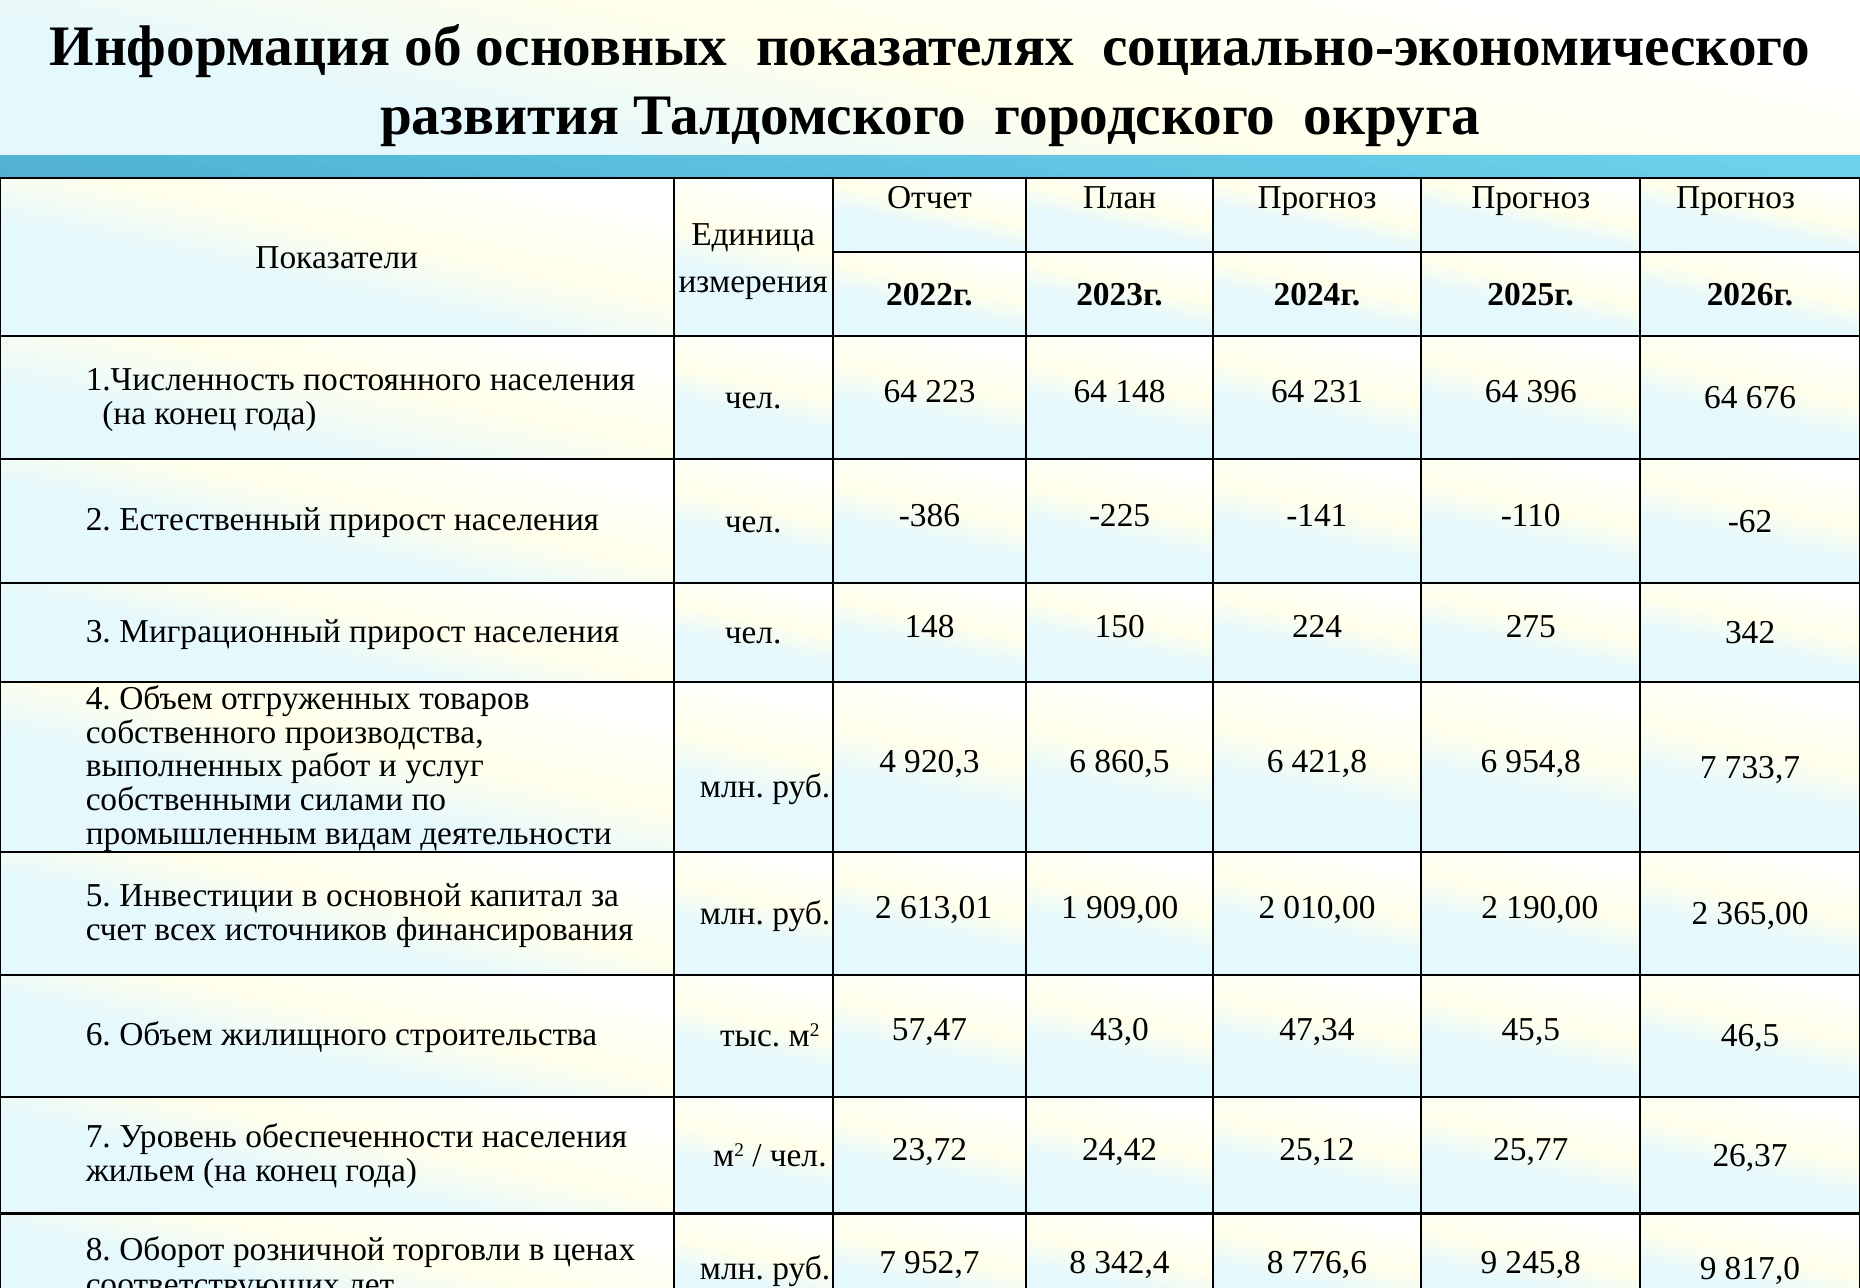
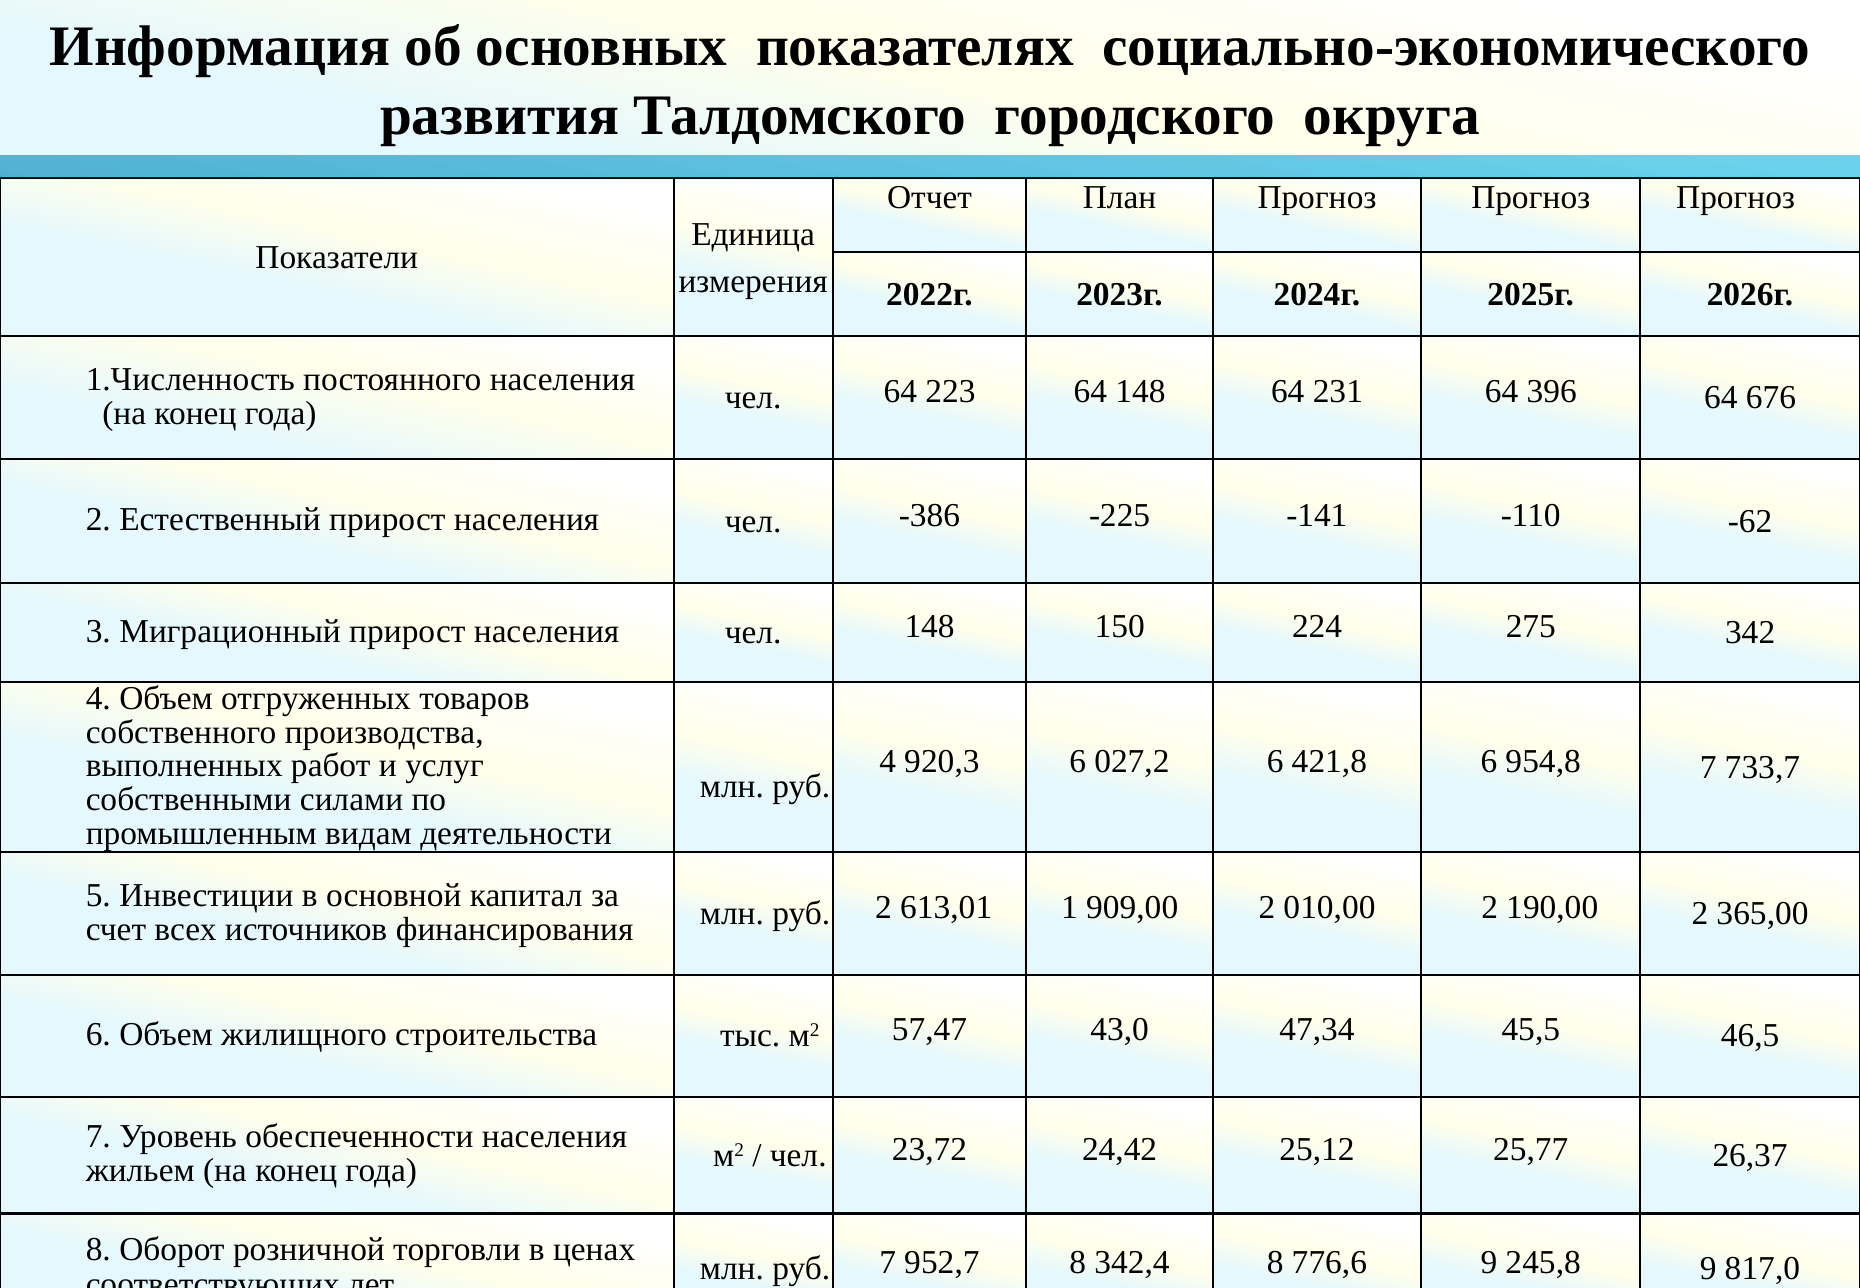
860,5: 860,5 -> 027,2 (1132, 761)
